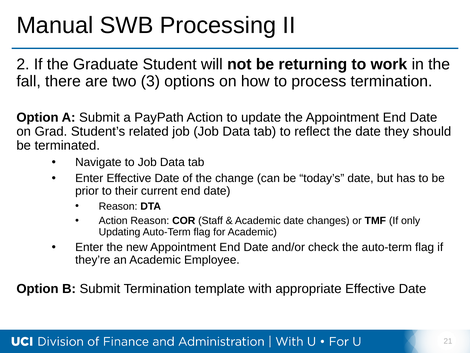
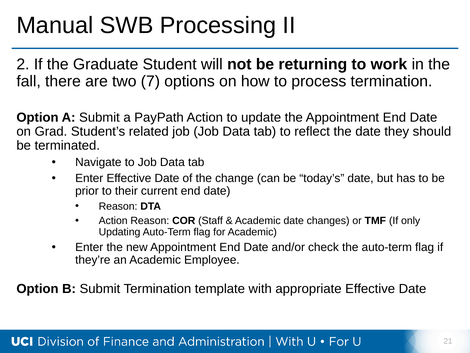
3: 3 -> 7 (150, 81)
